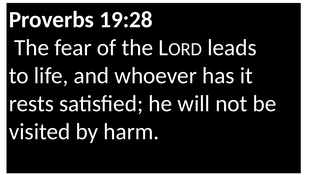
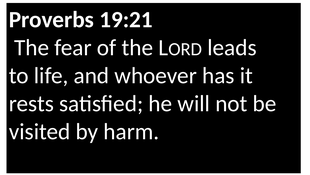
19:28: 19:28 -> 19:21 (126, 20)
